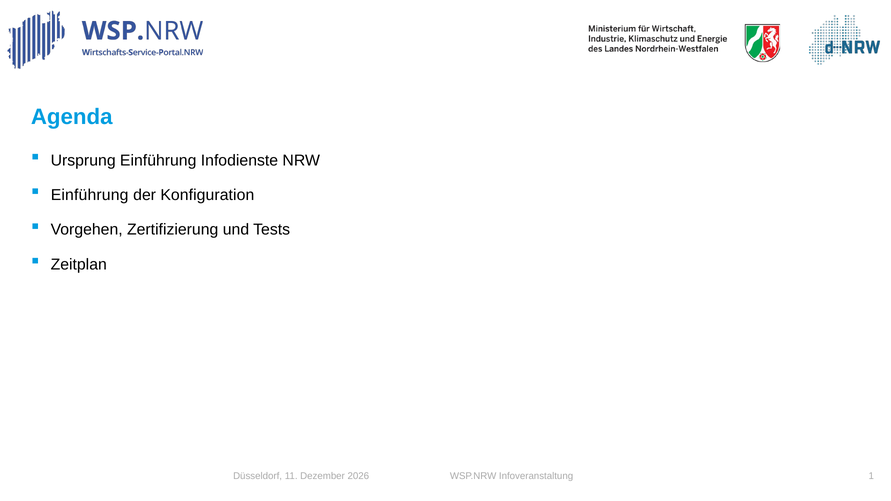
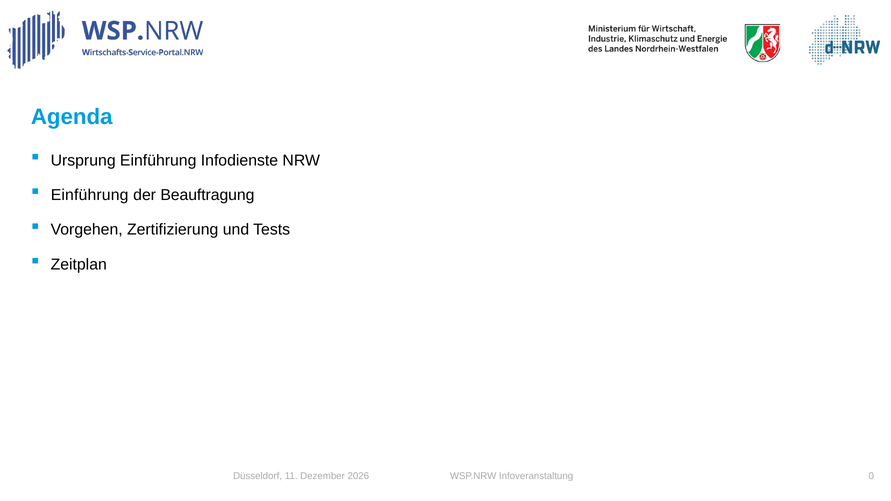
Konfiguration: Konfiguration -> Beauftragung (207, 195)
1: 1 -> 0 (871, 476)
